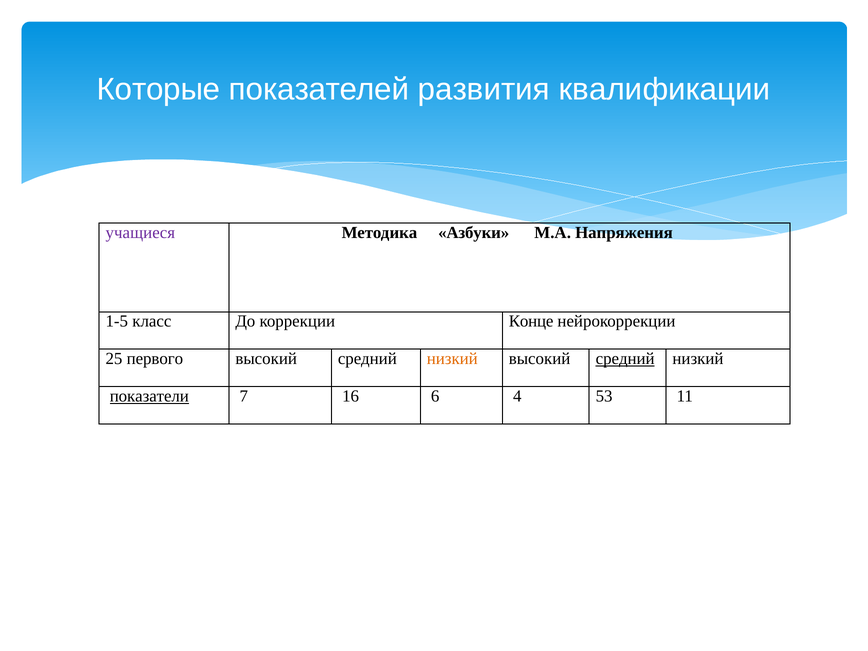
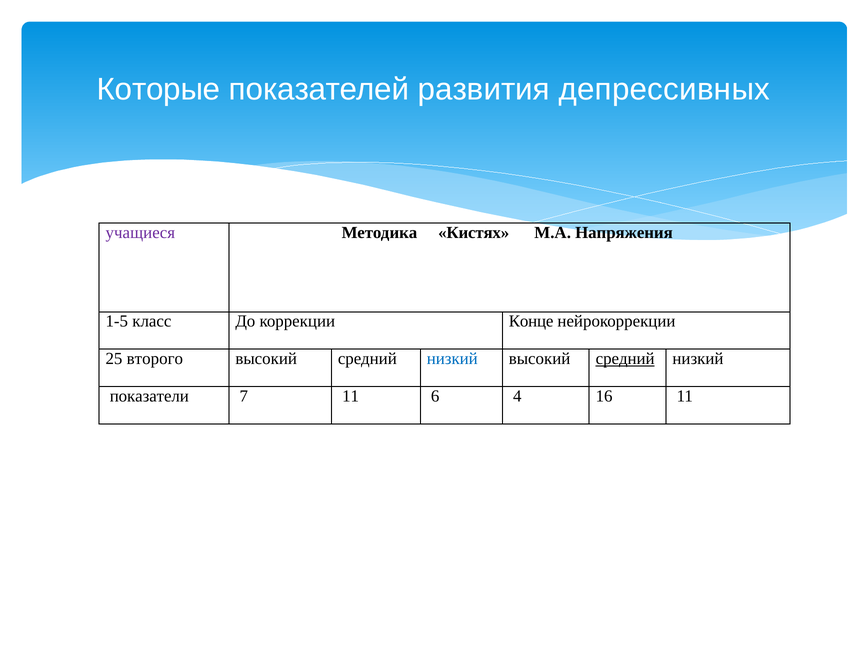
квалификации: квалификации -> депрессивных (664, 89)
Азбуки: Азбуки -> Кистях (474, 232)
первого: первого -> второго (155, 359)
низкий colour: orange -> blue (452, 359)
показатели underline: present -> none (149, 396)
7 16: 16 -> 11 (351, 396)
53: 53 -> 16 (604, 396)
